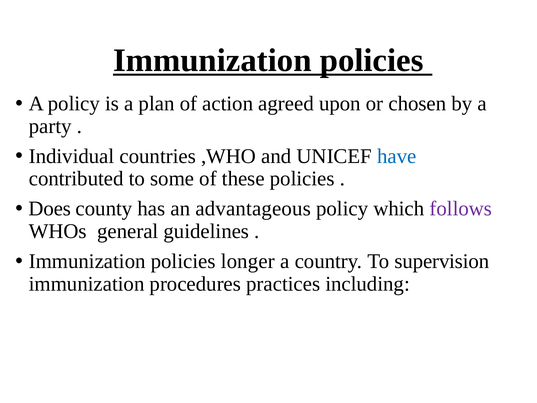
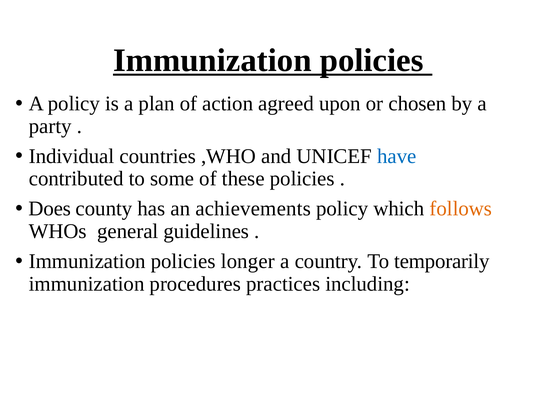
advantageous: advantageous -> achievements (253, 209)
follows colour: purple -> orange (461, 209)
supervision: supervision -> temporarily (442, 261)
